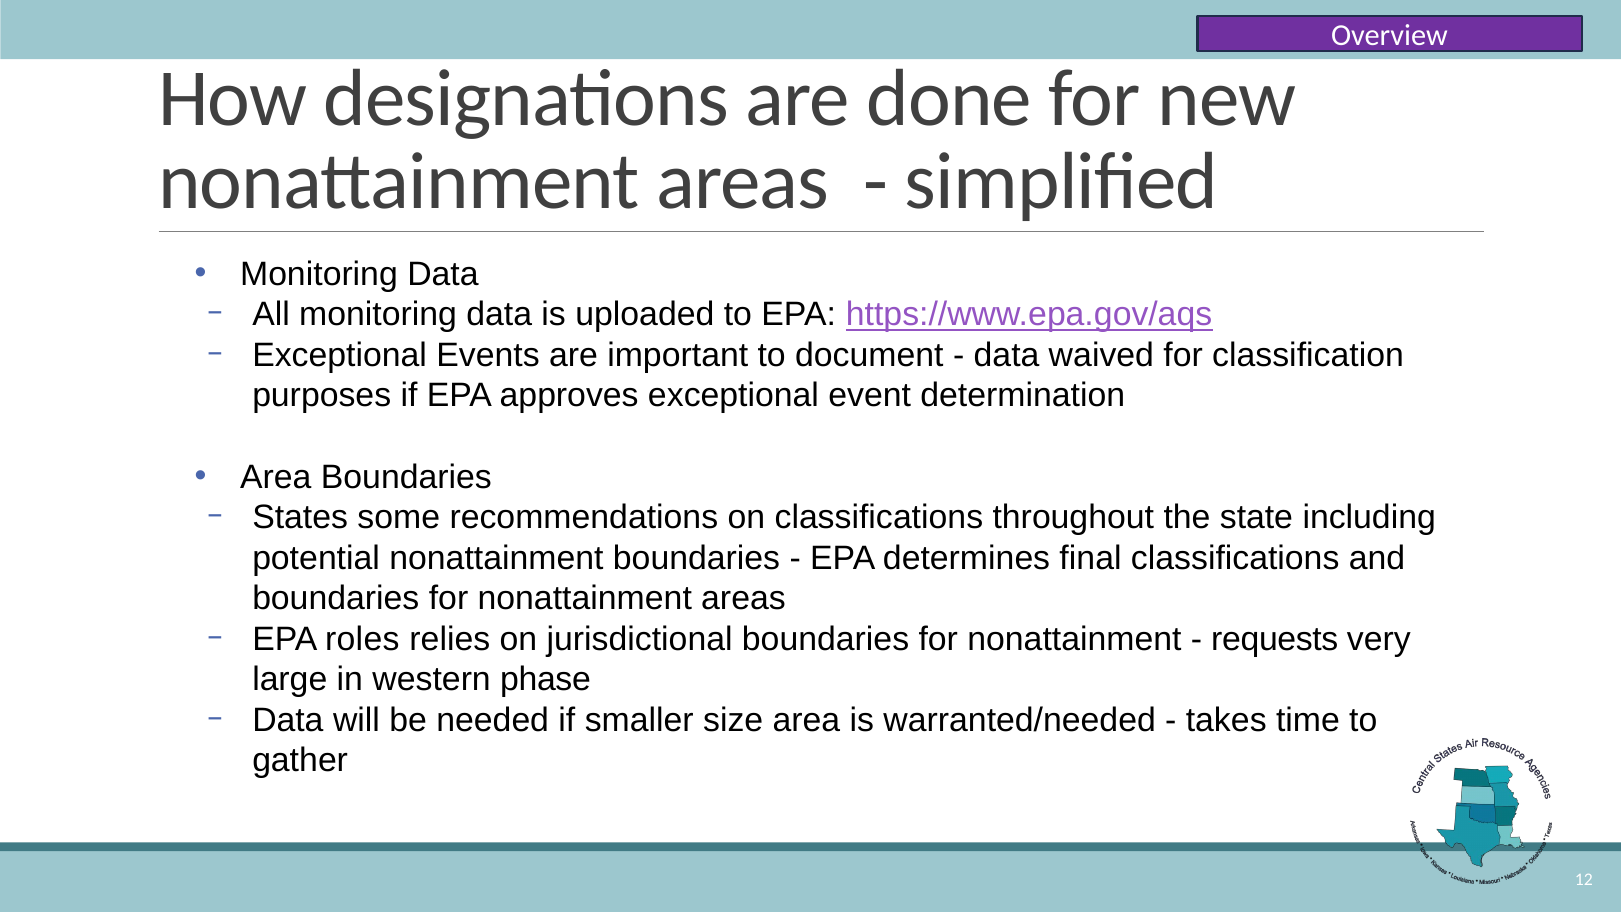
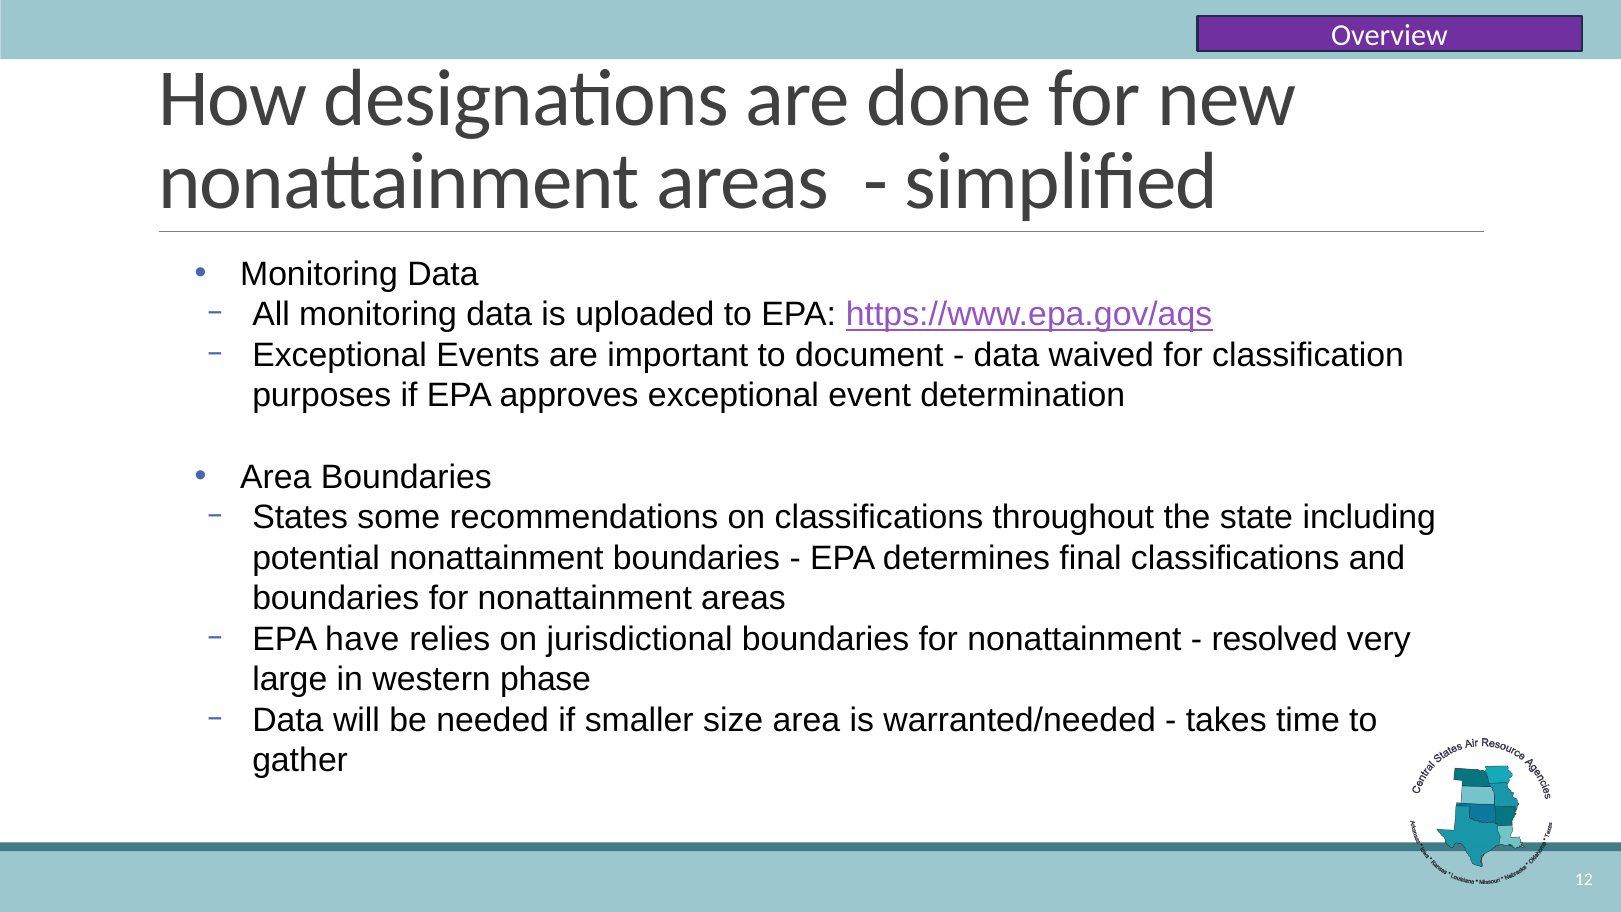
roles: roles -> have (362, 639)
requests: requests -> resolved (1275, 639)
